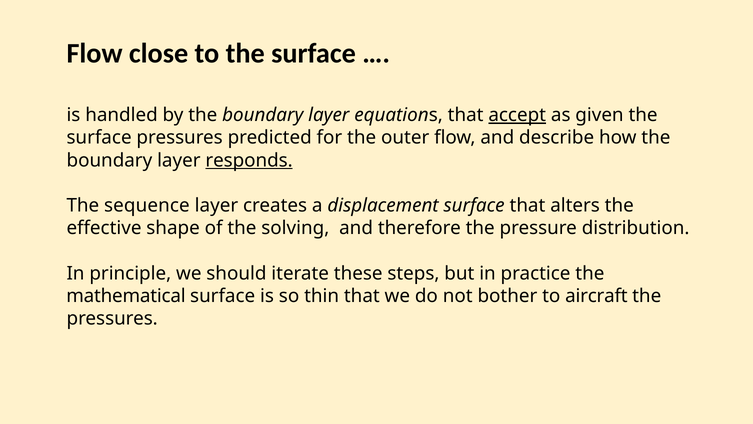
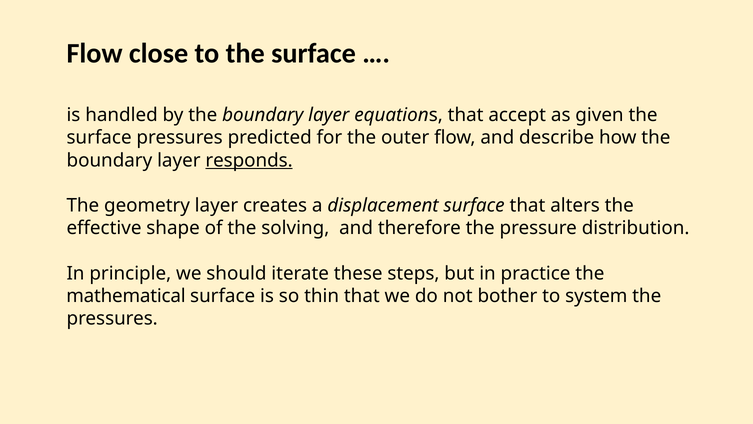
accept underline: present -> none (517, 115)
sequence: sequence -> geometry (147, 205)
aircraft: aircraft -> system (596, 296)
